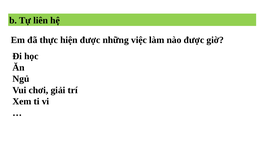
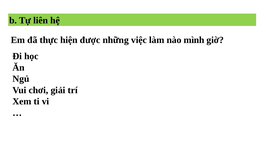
nào được: được -> mình (194, 40)
